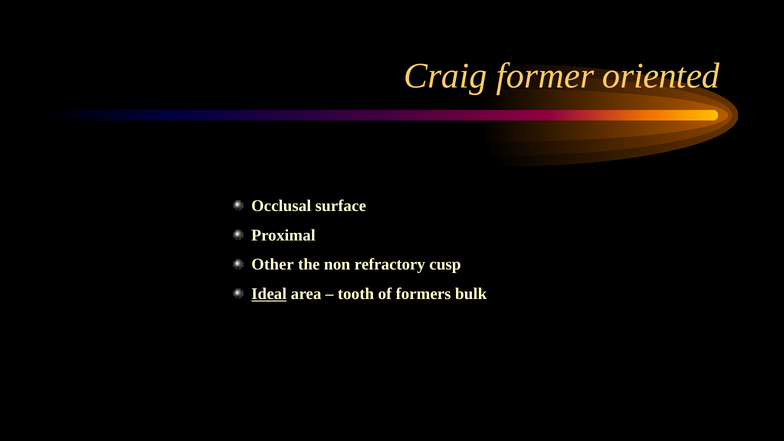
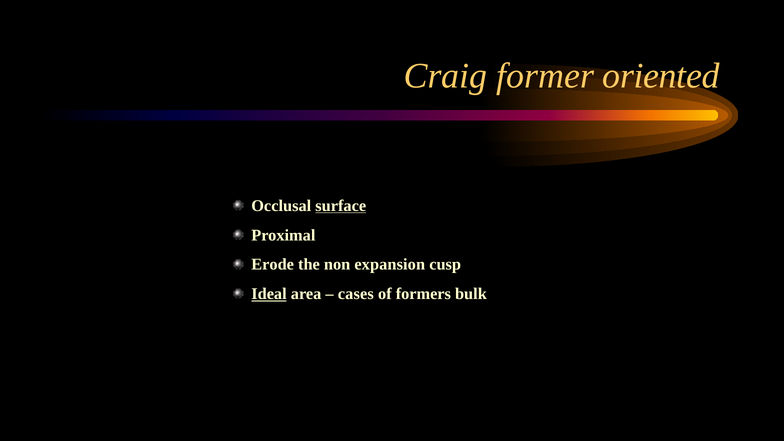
surface underline: none -> present (341, 206)
Other: Other -> Erode (273, 265)
refractory: refractory -> expansion (390, 265)
tooth: tooth -> cases (356, 294)
